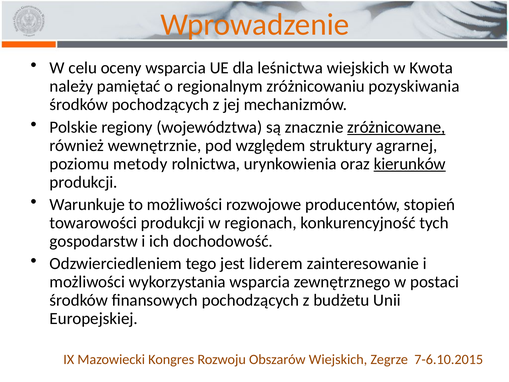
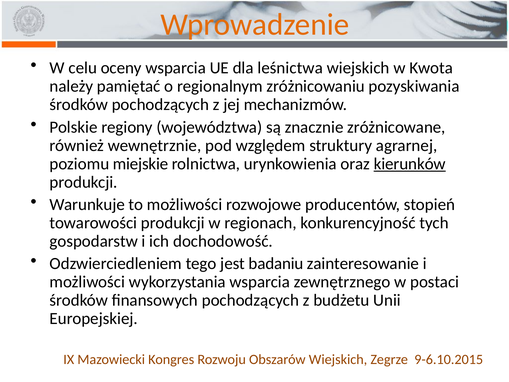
zróżnicowane underline: present -> none (396, 127)
metody: metody -> miejskie (141, 164)
liderem: liderem -> badaniu (276, 263)
7-6.10.2015: 7-6.10.2015 -> 9-6.10.2015 (449, 359)
